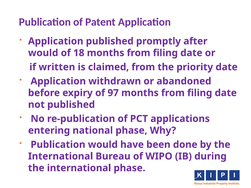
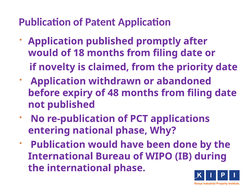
written: written -> novelty (57, 67)
97: 97 -> 48 (113, 93)
